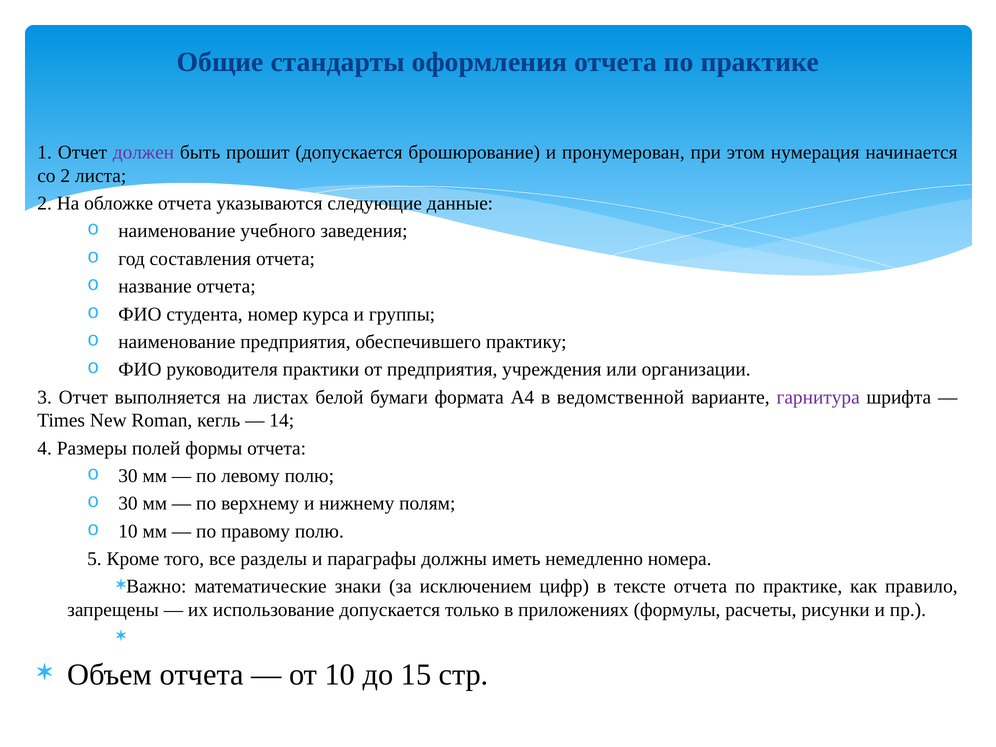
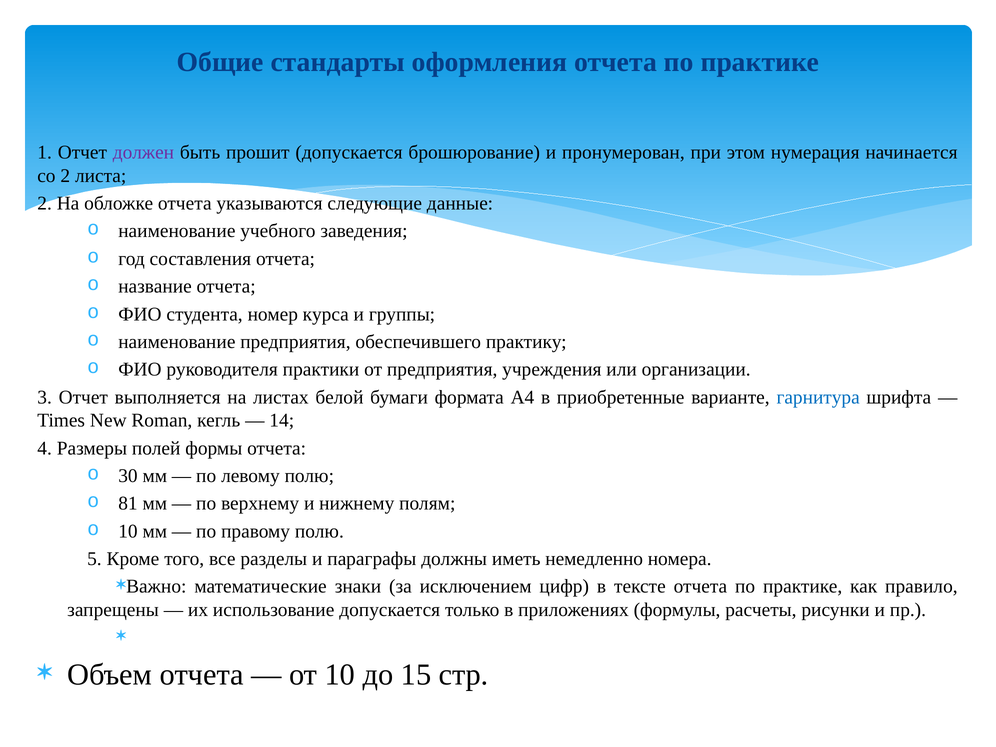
ведомственной: ведомственной -> приобретенные (621, 397)
гарнитура colour: purple -> blue (818, 397)
30: 30 -> 81 (128, 503)
